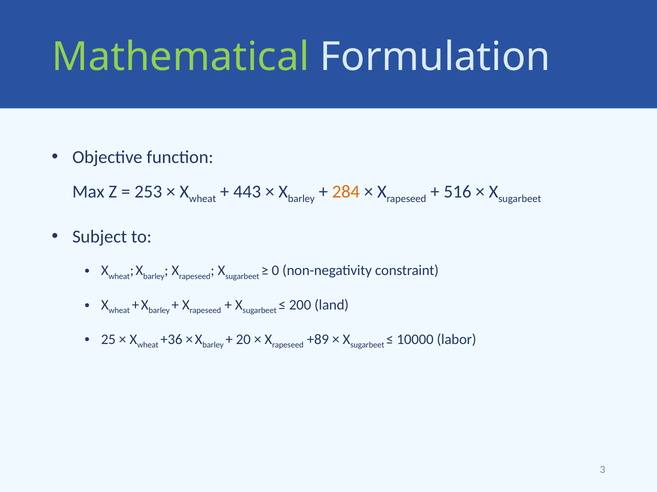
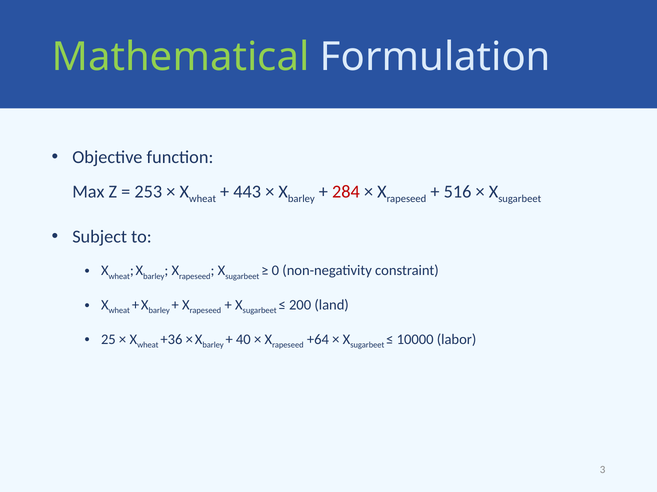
284 colour: orange -> red (346, 192)
20: 20 -> 40 (243, 340)
+89: +89 -> +64 (318, 340)
